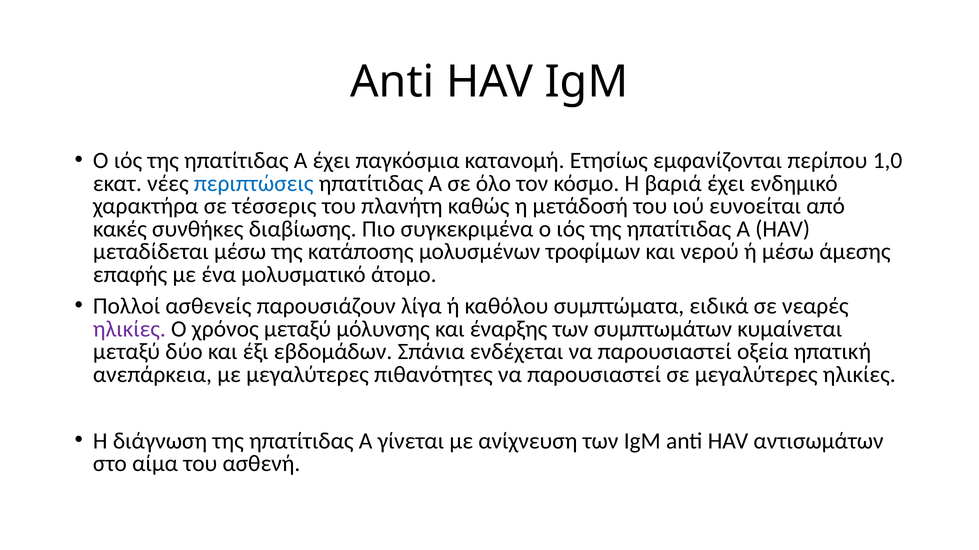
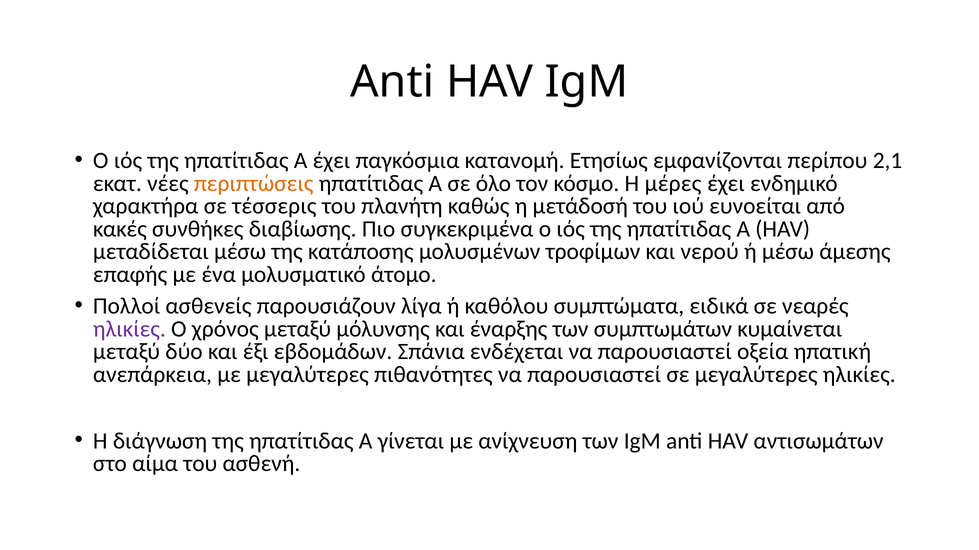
1,0: 1,0 -> 2,1 (888, 161)
περιπτώσεις colour: blue -> orange (254, 184)
βαριά: βαριά -> μέρες (673, 184)
